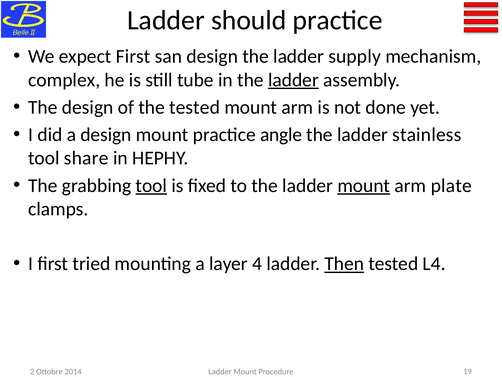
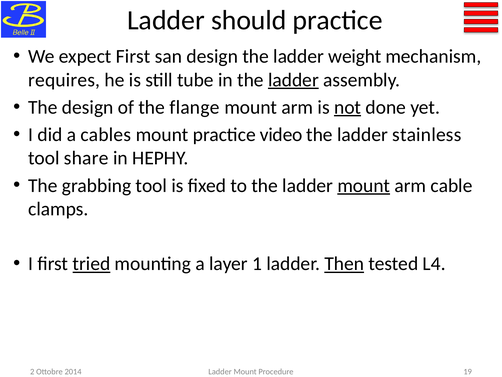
supply: supply -> weight (355, 56)
complex: complex -> requires (64, 80)
the tested: tested -> flange (195, 107)
not underline: none -> present (348, 107)
a design: design -> cables (106, 135)
angle: angle -> video (281, 135)
tool underline: present -> none (151, 185)
plate: plate -> cable (452, 185)
tried underline: none -> present (91, 263)
4: 4 -> 1 (257, 263)
